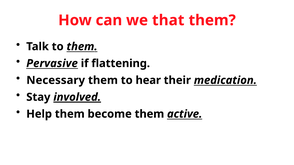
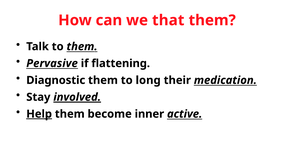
Necessary: Necessary -> Diagnostic (56, 80)
hear: hear -> long (148, 80)
Help underline: none -> present (39, 114)
become them: them -> inner (149, 114)
